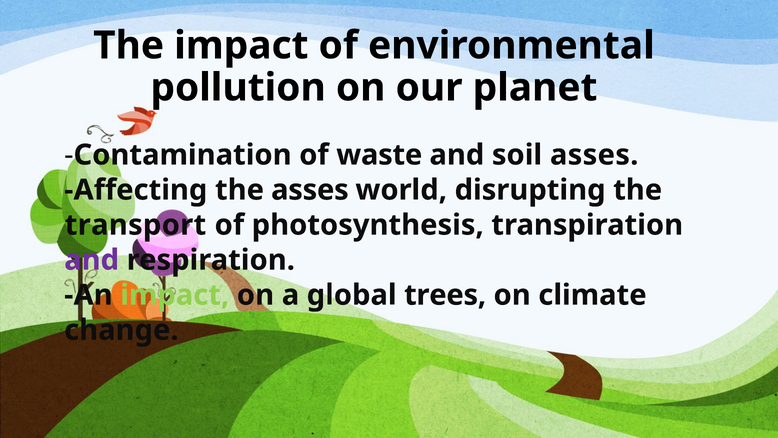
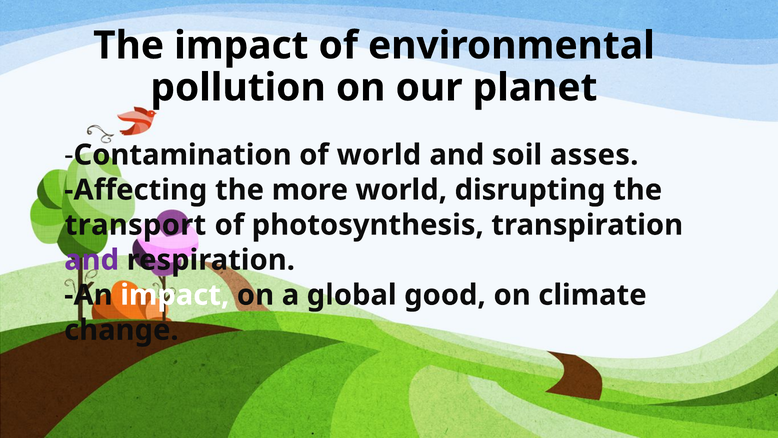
of waste: waste -> world (379, 155)
the asses: asses -> more (310, 190)
impact colour: light green -> white (175, 295)
trees: trees -> good (445, 295)
